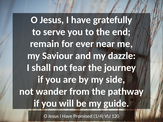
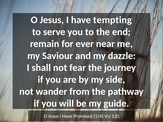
gratefully: gratefully -> tempting (112, 20)
